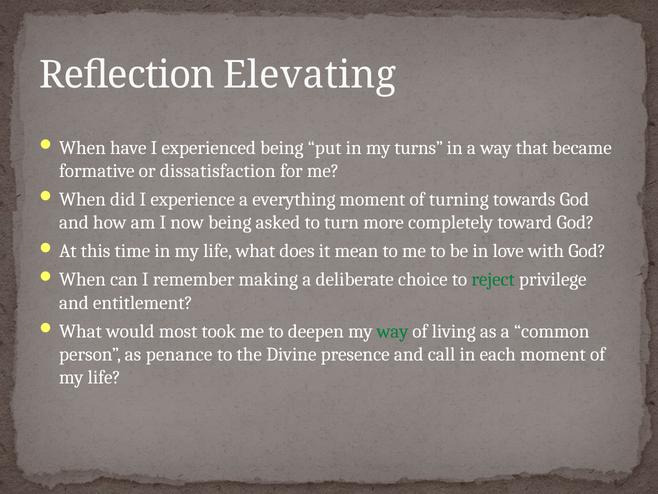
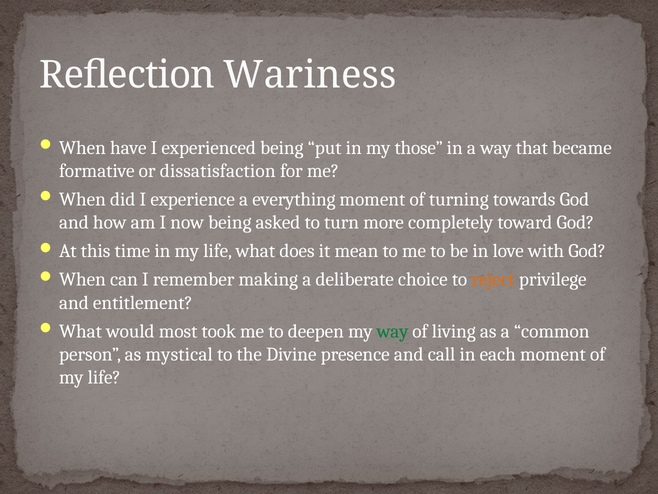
Elevating: Elevating -> Wariness (310, 75)
turns: turns -> those (419, 148)
reject colour: green -> orange (493, 279)
penance: penance -> mystical (179, 354)
